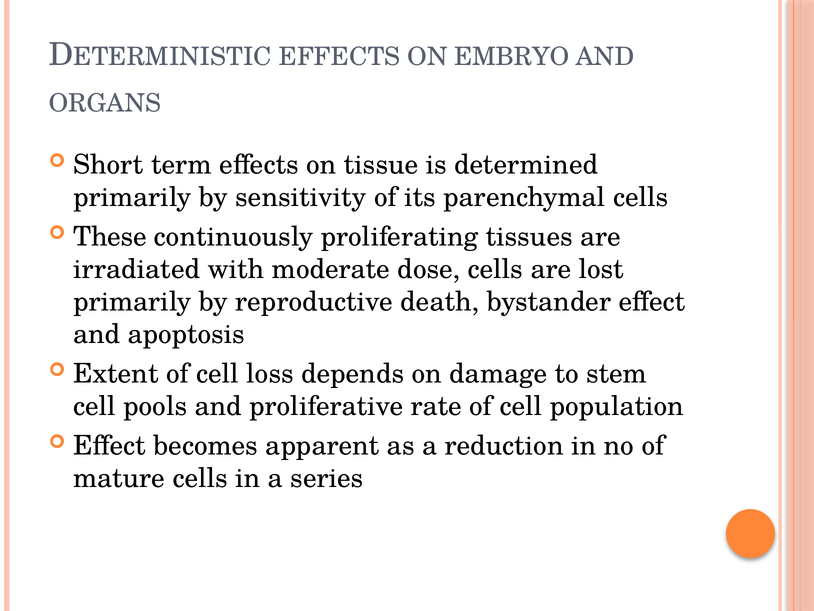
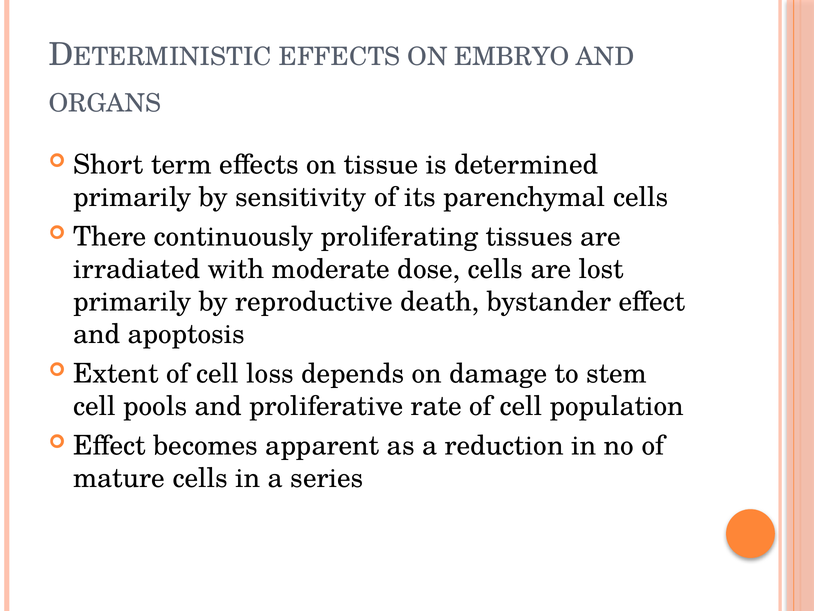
These: These -> There (110, 237)
